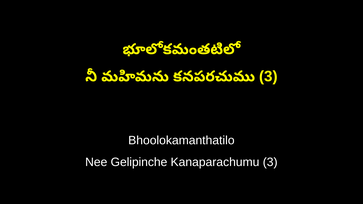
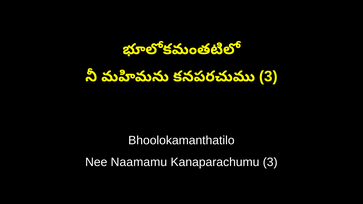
Gelipinche: Gelipinche -> Naamamu (139, 162)
